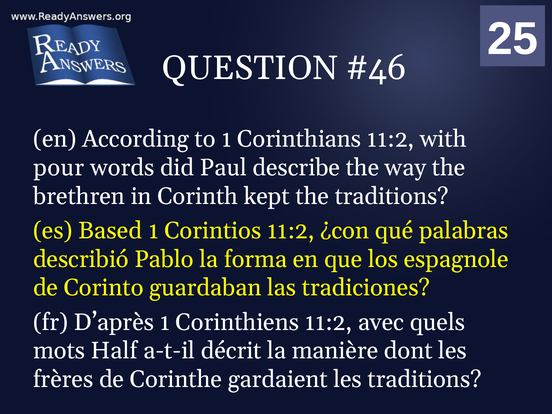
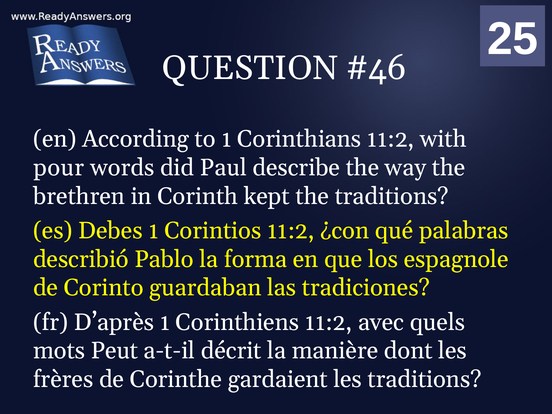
Based: Based -> Debes (110, 231)
Half: Half -> Peut (114, 351)
